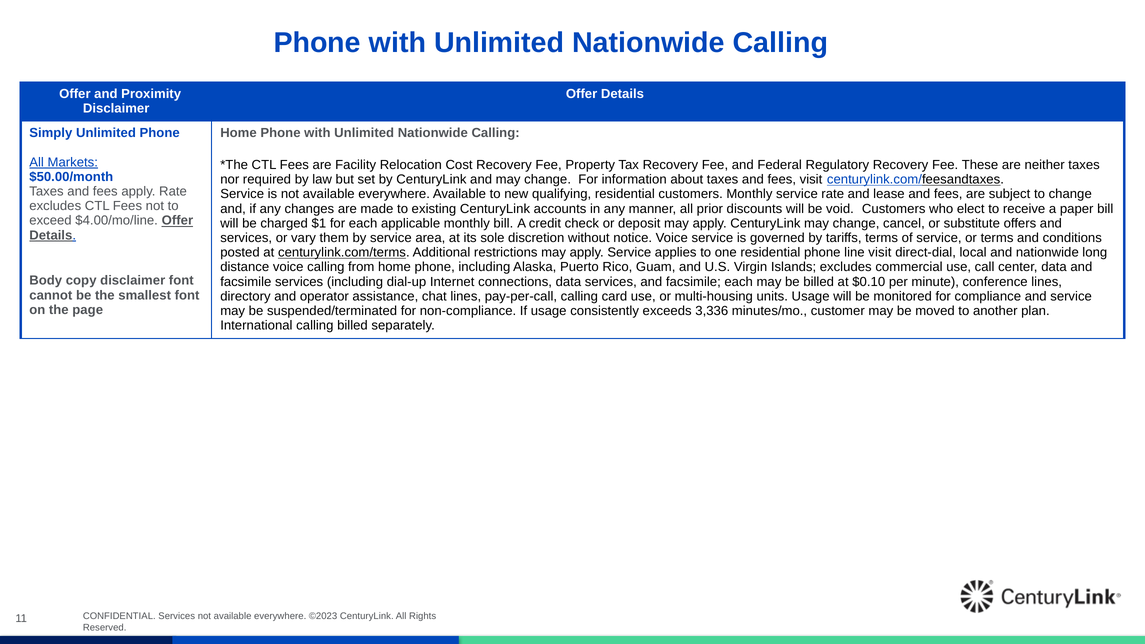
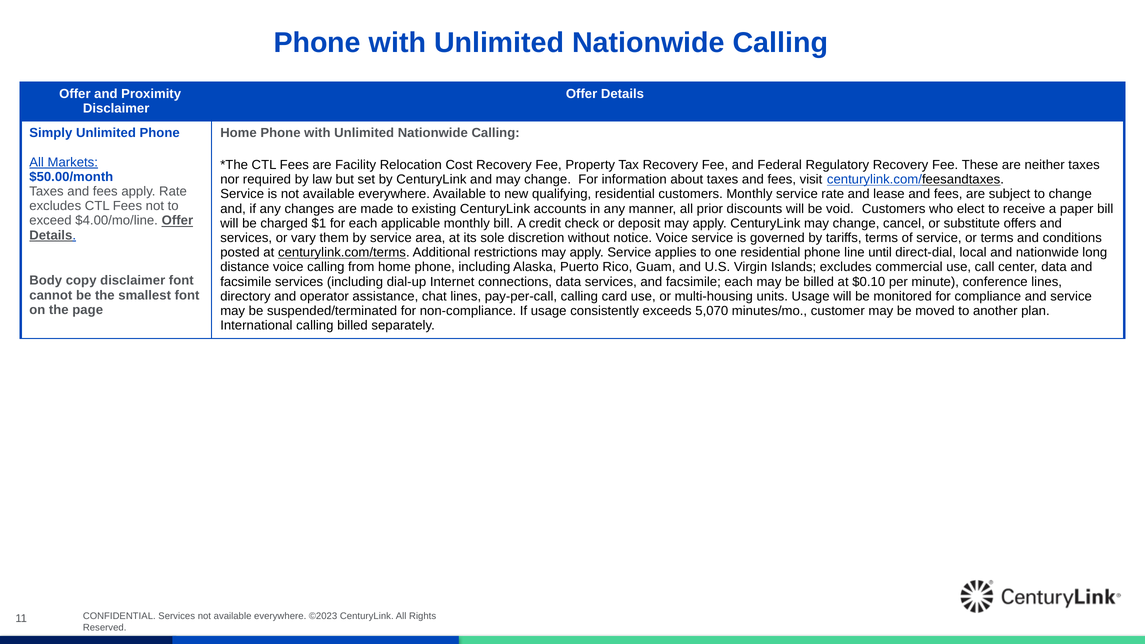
line visit: visit -> until (880, 253)
3,336: 3,336 -> 5,070 (712, 311)
